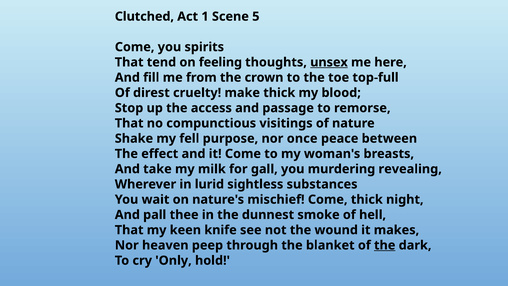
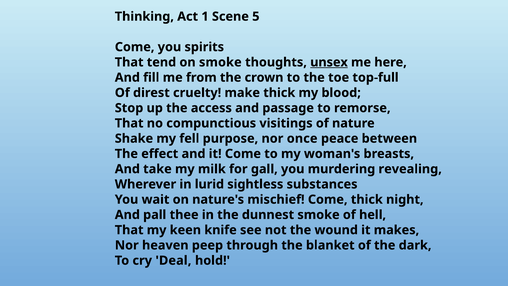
Clutched: Clutched -> Thinking (144, 16)
on feeling: feeling -> smoke (220, 62)
the underline: present -> none (385, 245)
Only: Only -> Deal (173, 260)
